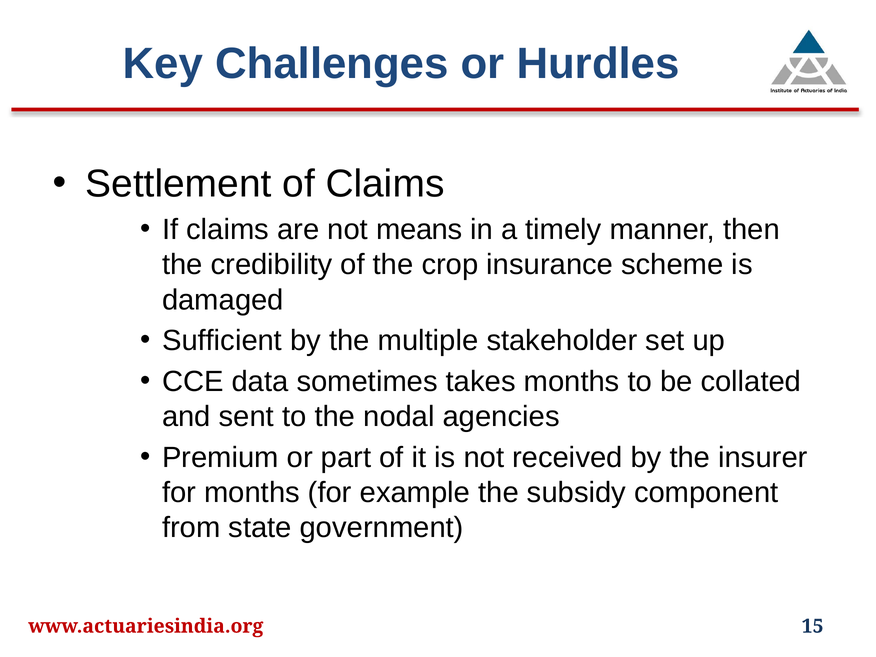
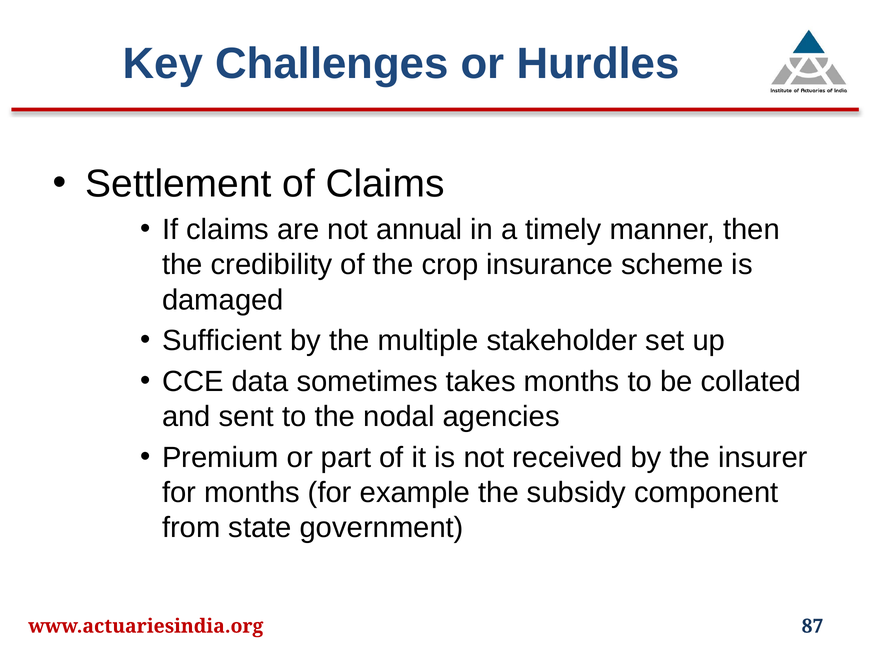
means: means -> annual (419, 230)
15: 15 -> 87 (813, 626)
